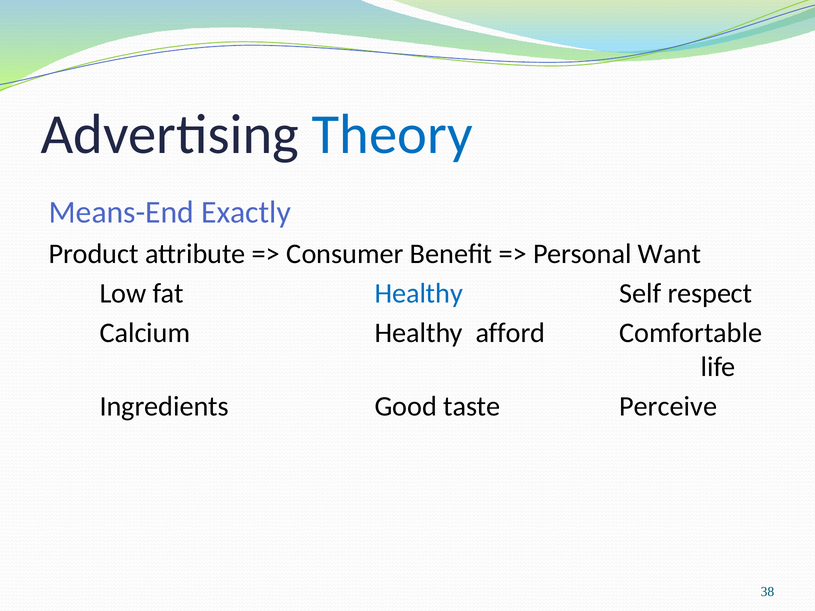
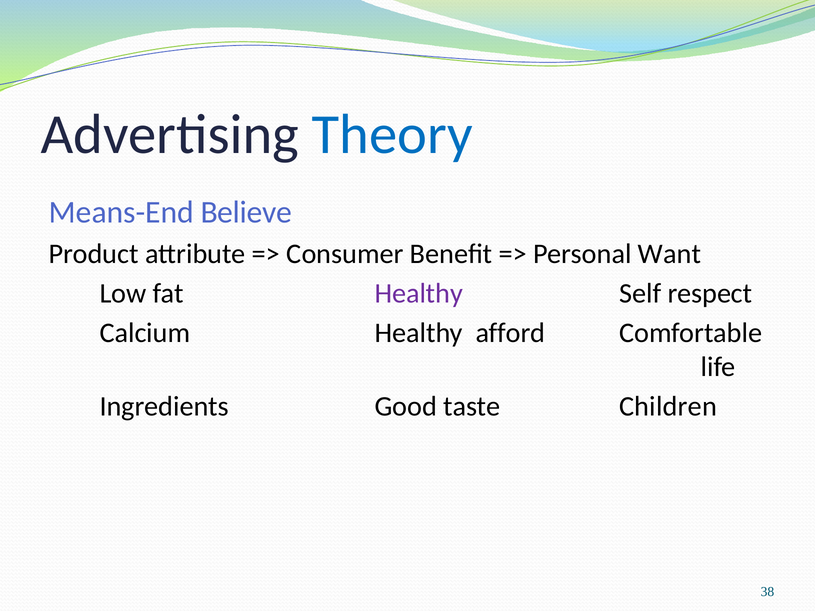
Exactly: Exactly -> Believe (246, 213)
Healthy colour: blue -> purple (419, 294)
Perceive: Perceive -> Children (668, 407)
